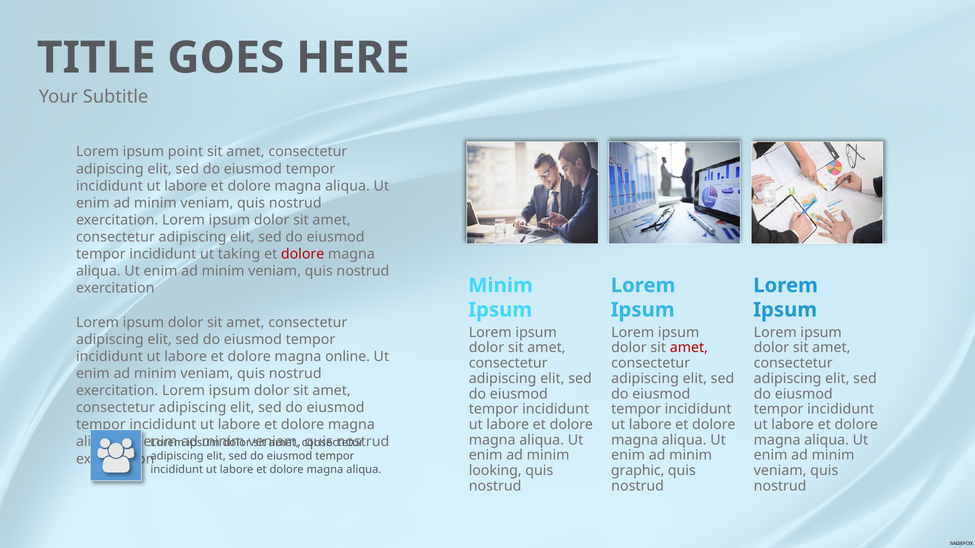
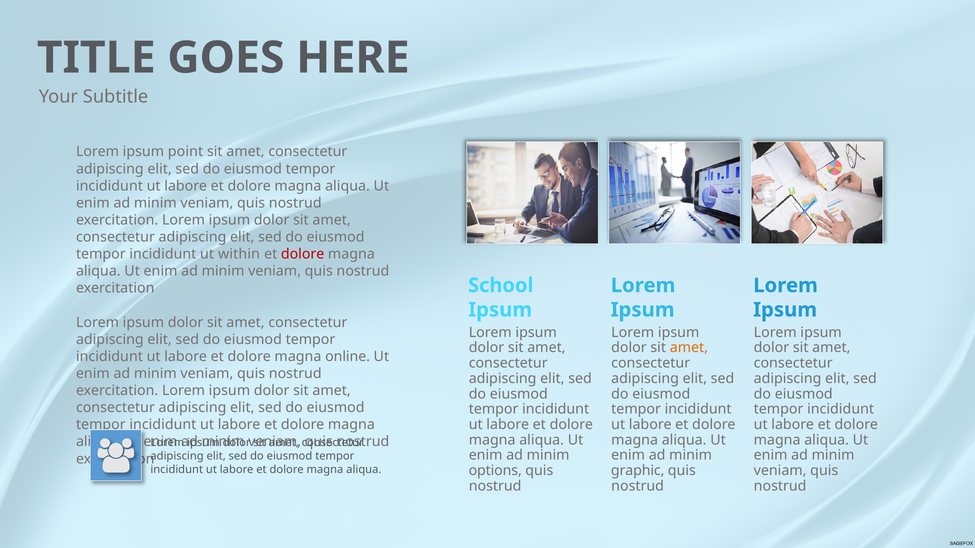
taking: taking -> within (239, 254)
Minim: Minim -> School (501, 286)
amet colour: red -> orange (689, 348)
looking: looking -> options (495, 471)
